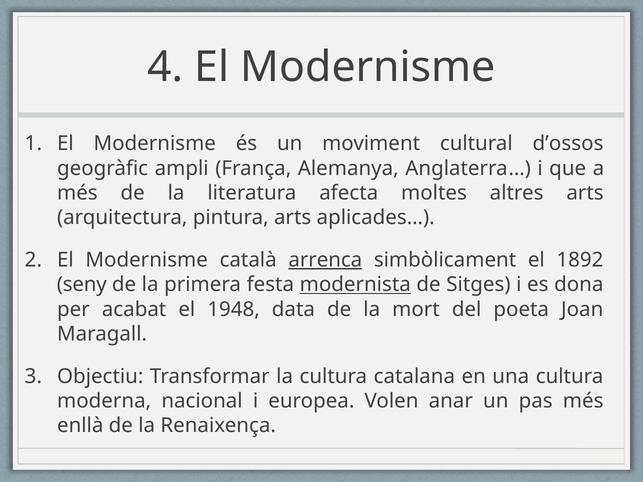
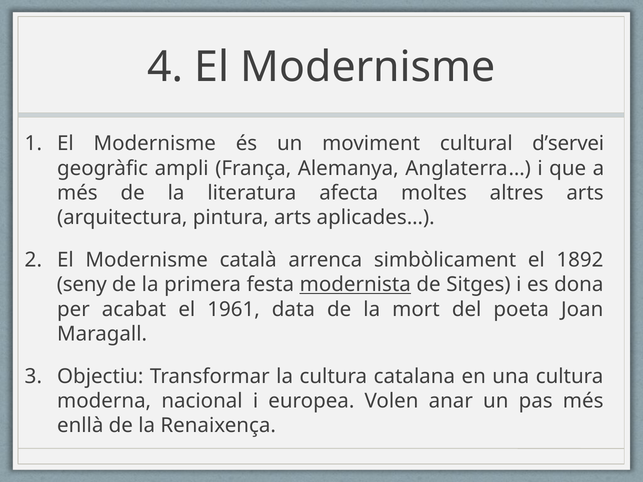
d’ossos: d’ossos -> d’servei (568, 144)
arrenca underline: present -> none (325, 260)
1948: 1948 -> 1961 (234, 309)
